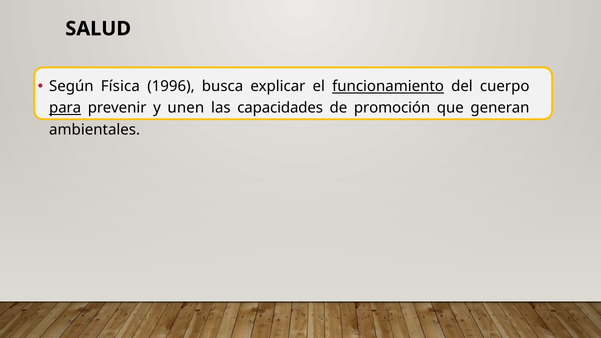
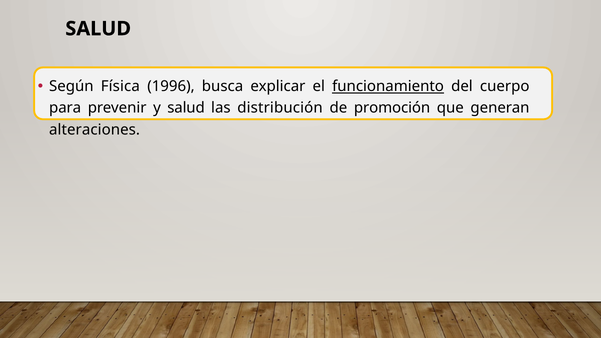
para underline: present -> none (65, 108)
y unen: unen -> salud (186, 108)
capacidades: capacidades -> distribución (280, 108)
ambientales: ambientales -> alteraciones (95, 130)
